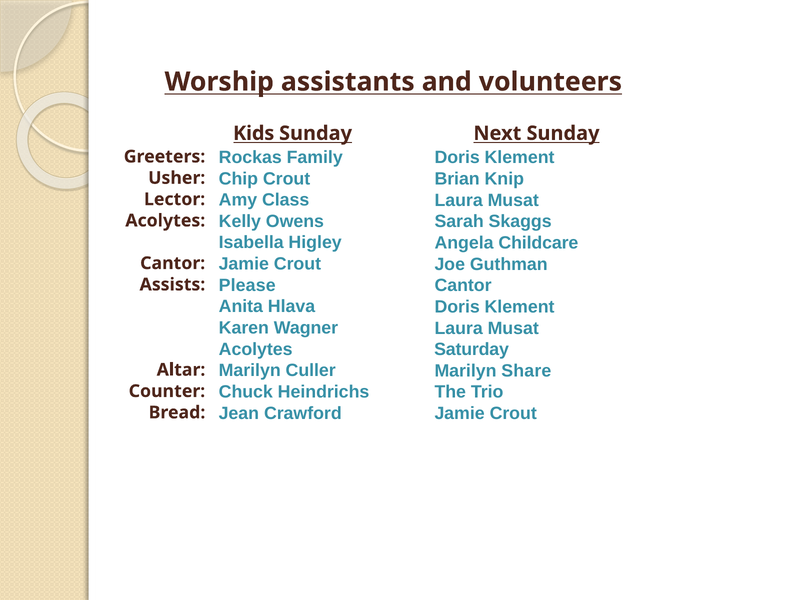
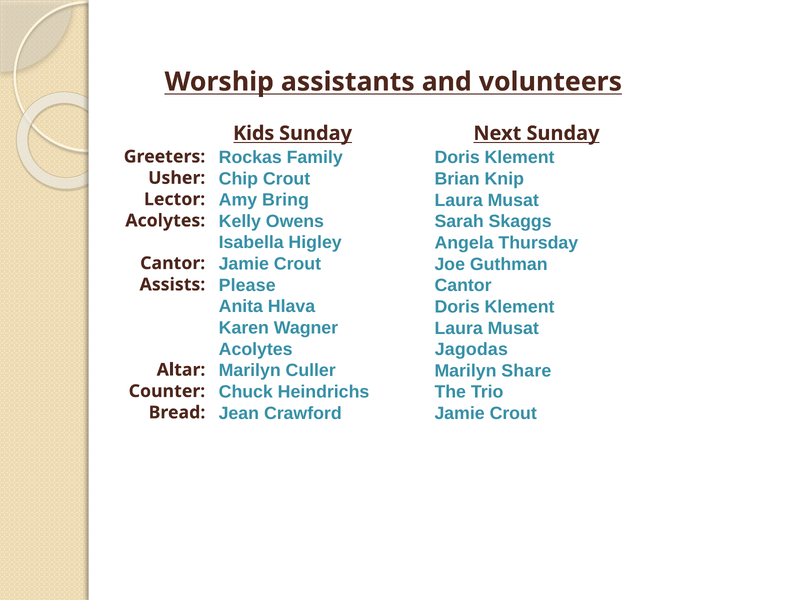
Class: Class -> Bring (286, 200)
Childcare: Childcare -> Thursday (538, 243)
Saturday: Saturday -> Jagodas (471, 349)
